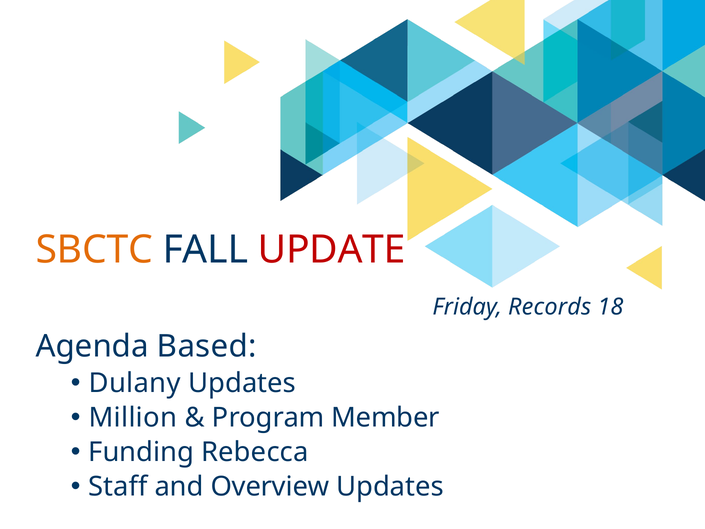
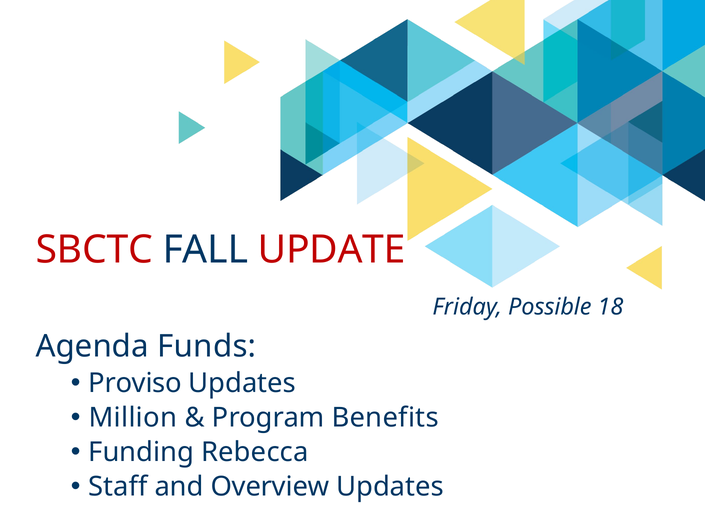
SBCTC colour: orange -> red (94, 250)
Records: Records -> Possible (550, 307)
Based: Based -> Funds (207, 346)
Dulany: Dulany -> Proviso (135, 383)
Member: Member -> Benefits (385, 418)
